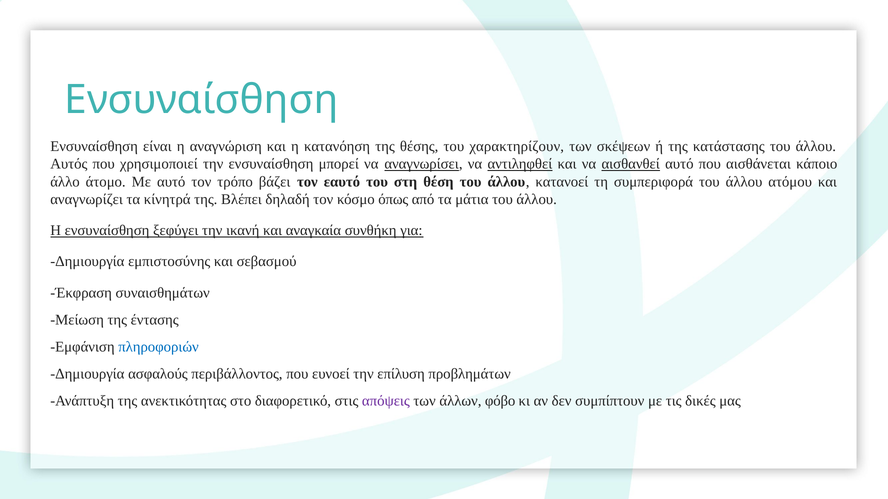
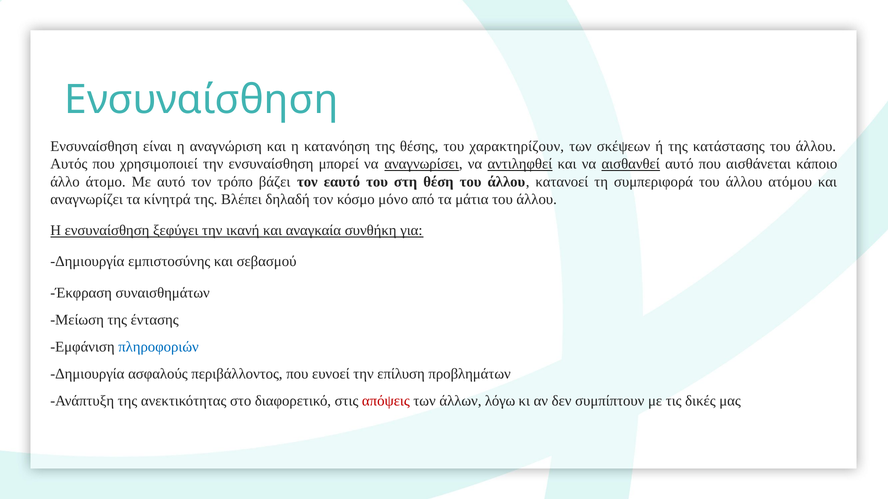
όπως: όπως -> μόνο (393, 200)
απόψεις colour: purple -> red (386, 401)
φόβο: φόβο -> λόγω (500, 401)
